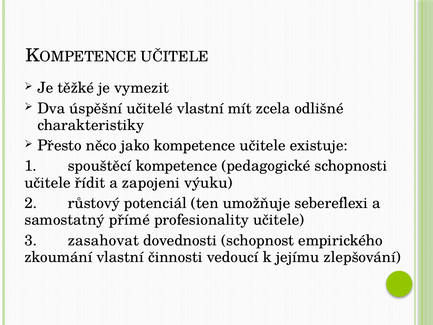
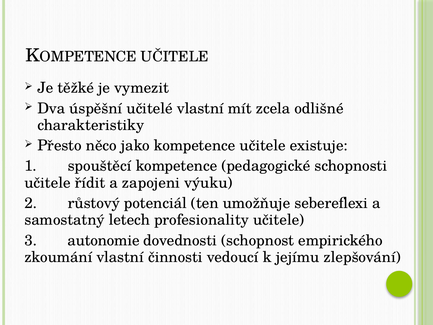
přímé: přímé -> letech (129, 220)
zasahovat: zasahovat -> autonomie (104, 240)
